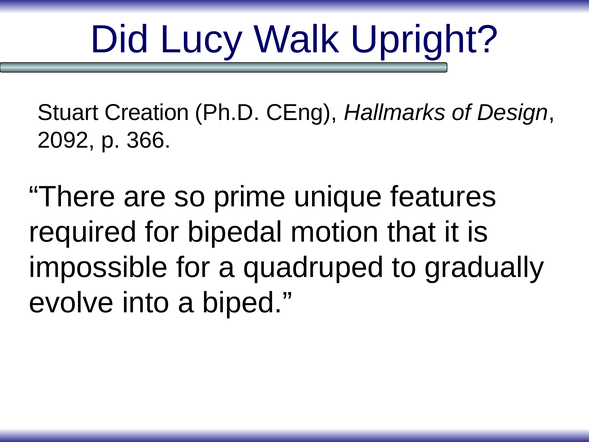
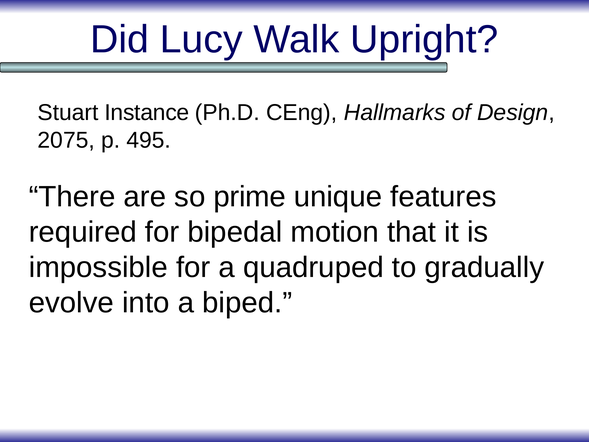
Creation: Creation -> Instance (147, 113)
2092: 2092 -> 2075 (66, 140)
366: 366 -> 495 (149, 140)
